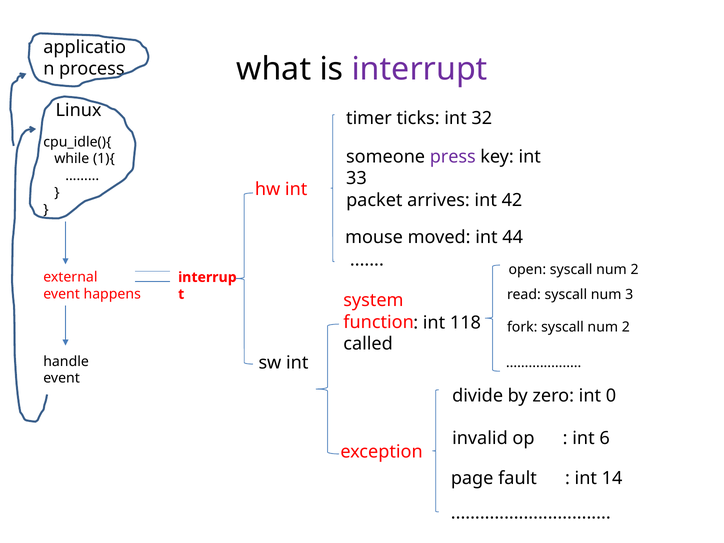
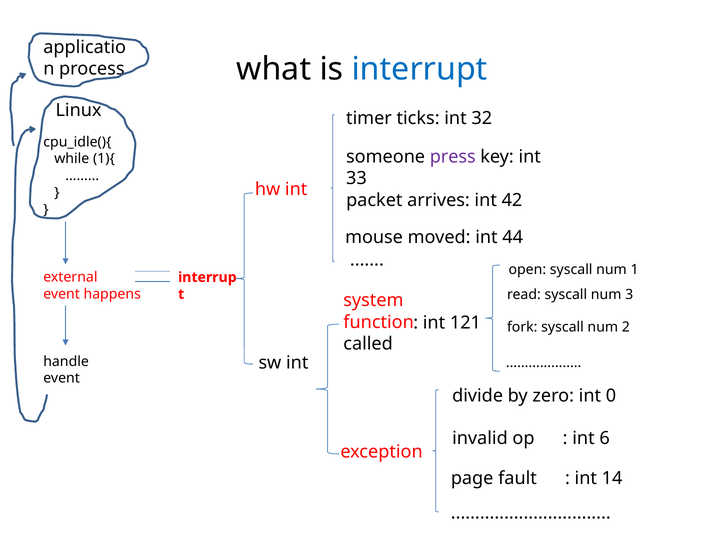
interrupt colour: purple -> blue (420, 69)
open syscall num 2: 2 -> 1 (635, 269)
118: 118 -> 121 (465, 323)
